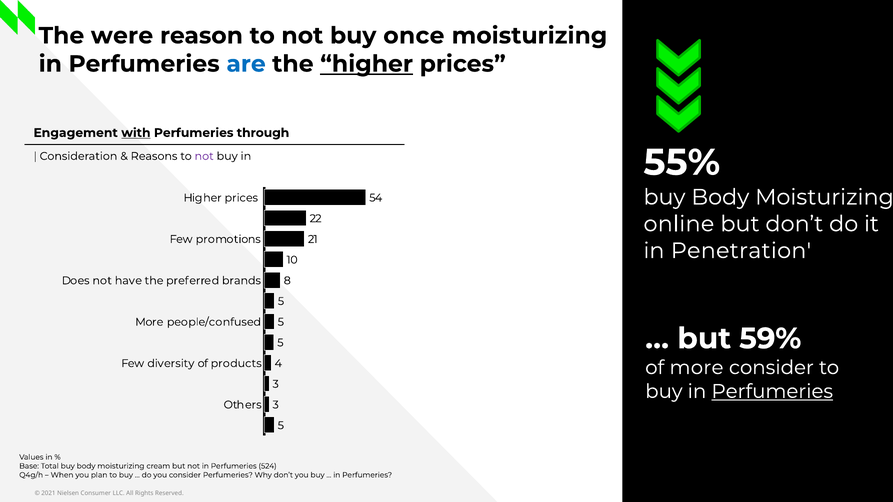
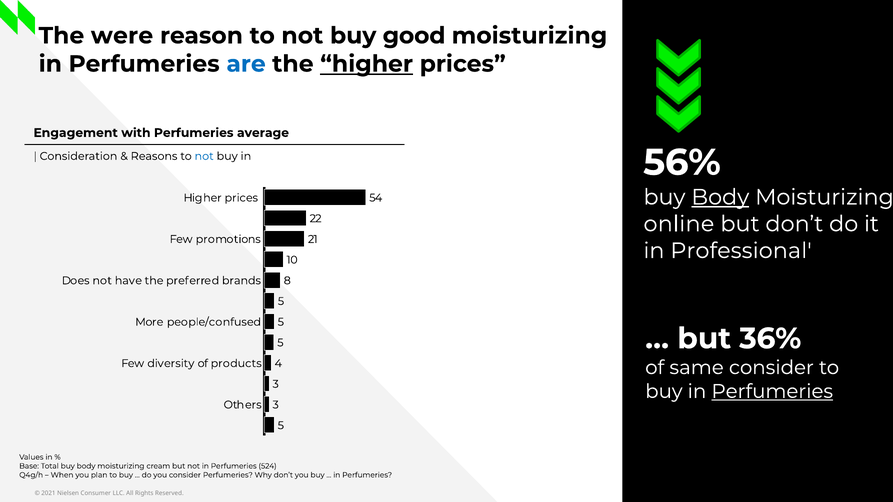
once: once -> good (414, 36)
with underline: present -> none (136, 133)
through: through -> average (263, 133)
not colour: purple -> blue (204, 156)
55%: 55% -> 56% (682, 163)
Body underline: none -> present (720, 197)
Penetration: Penetration -> Professional (741, 251)
59%: 59% -> 36% (770, 339)
of more: more -> same (697, 368)
